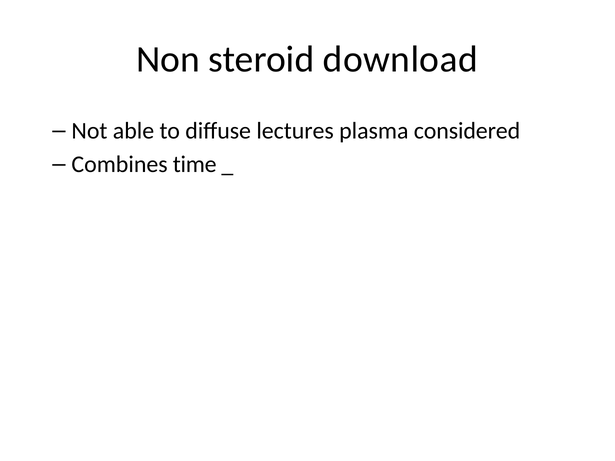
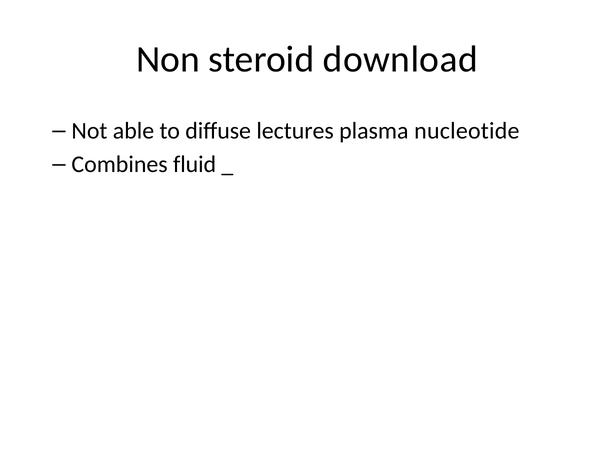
considered: considered -> nucleotide (467, 131)
time: time -> fluid (195, 165)
